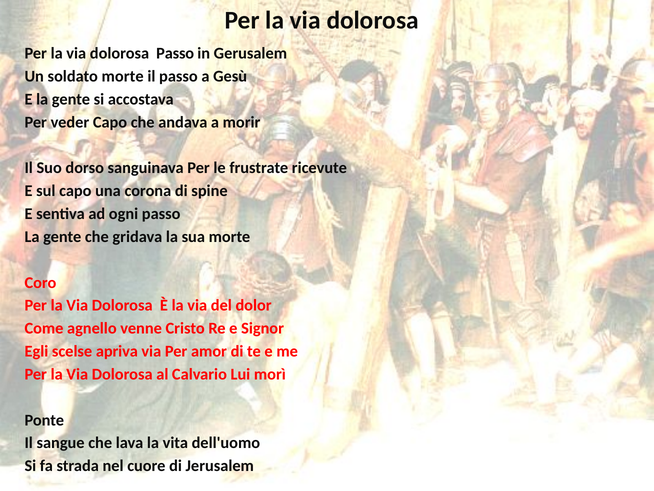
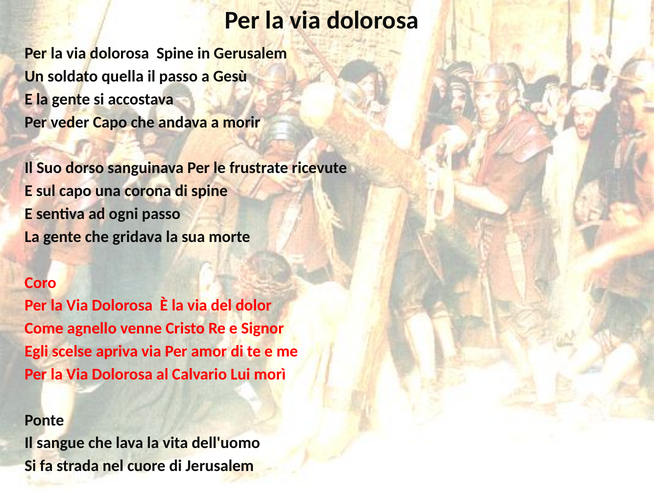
dolorosa Passo: Passo -> Spine (175, 53)
soldato morte: morte -> quella (123, 76)
